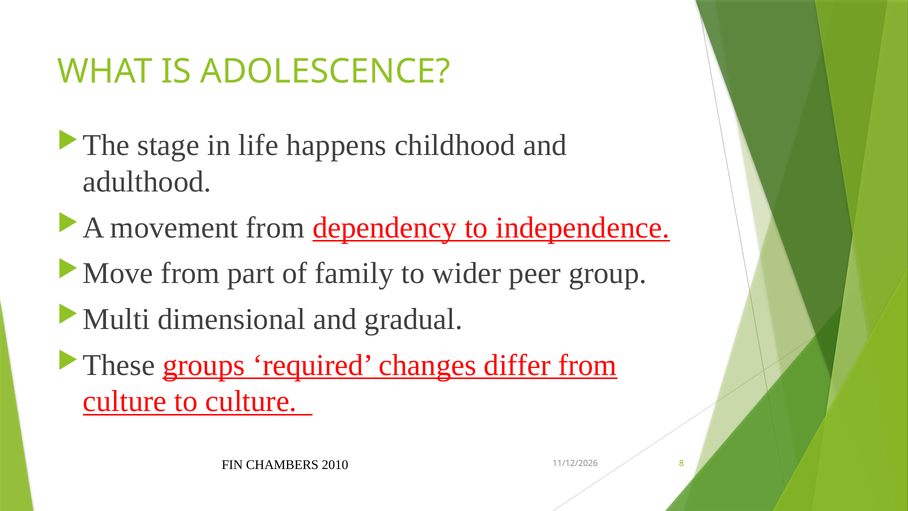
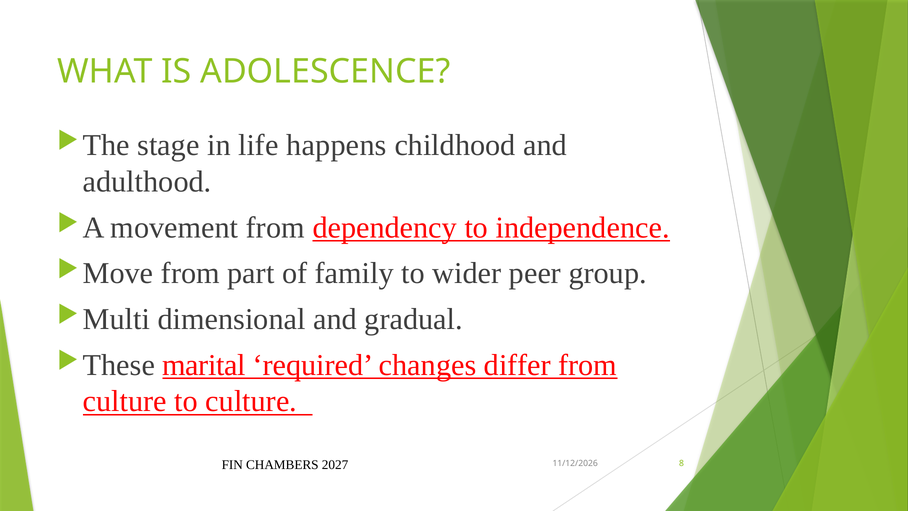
groups: groups -> marital (204, 365)
2010: 2010 -> 2027 (335, 464)
